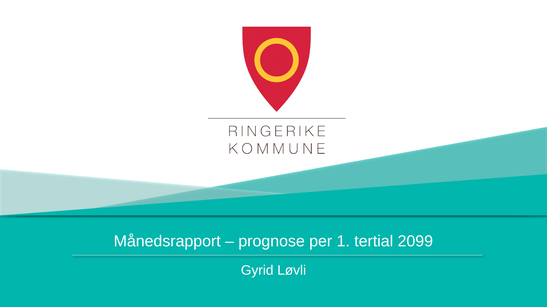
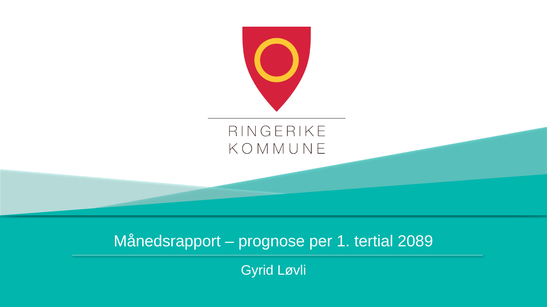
2099: 2099 -> 2089 (415, 242)
